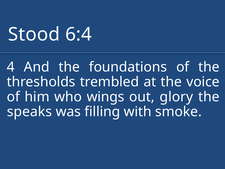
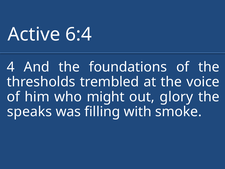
Stood: Stood -> Active (34, 34)
wings: wings -> might (106, 97)
